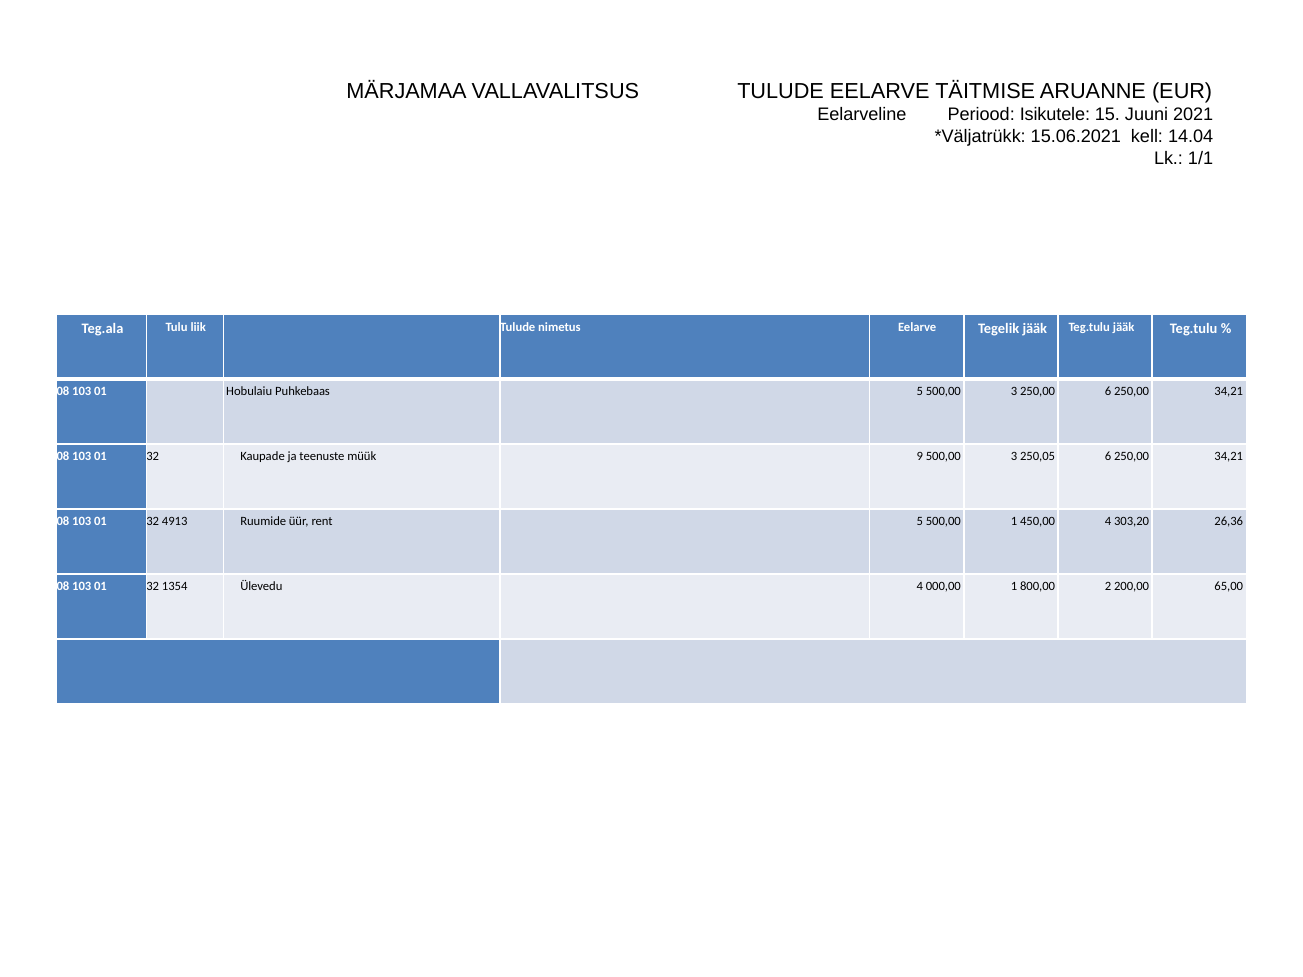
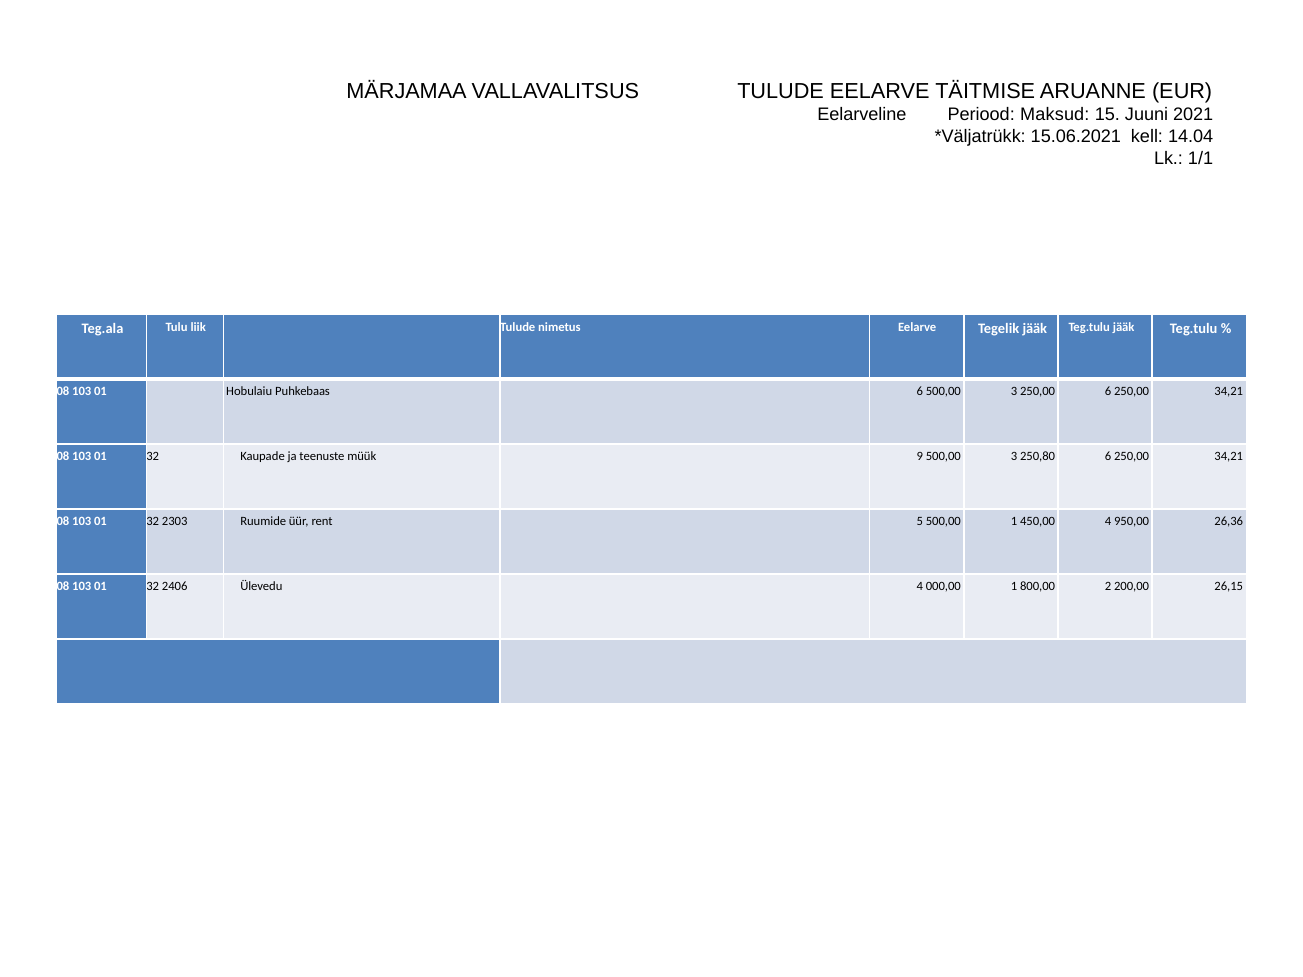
Isikutele: Isikutele -> Maksud (1055, 115)
Puhkebaas 5: 5 -> 6 (920, 392)
250,05: 250,05 -> 250,80 (1038, 457)
4913: 4913 -> 2303 (175, 522)
303,20: 303,20 -> 950,00 (1132, 522)
1354: 1354 -> 2406 (175, 587)
65,00: 65,00 -> 26,15 (1229, 587)
